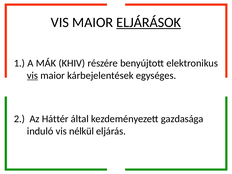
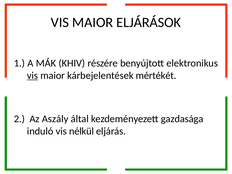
ELJÁRÁSOK underline: present -> none (149, 22)
egységes: egységes -> mértékét (156, 75)
Háttér: Háttér -> Aszály (55, 119)
